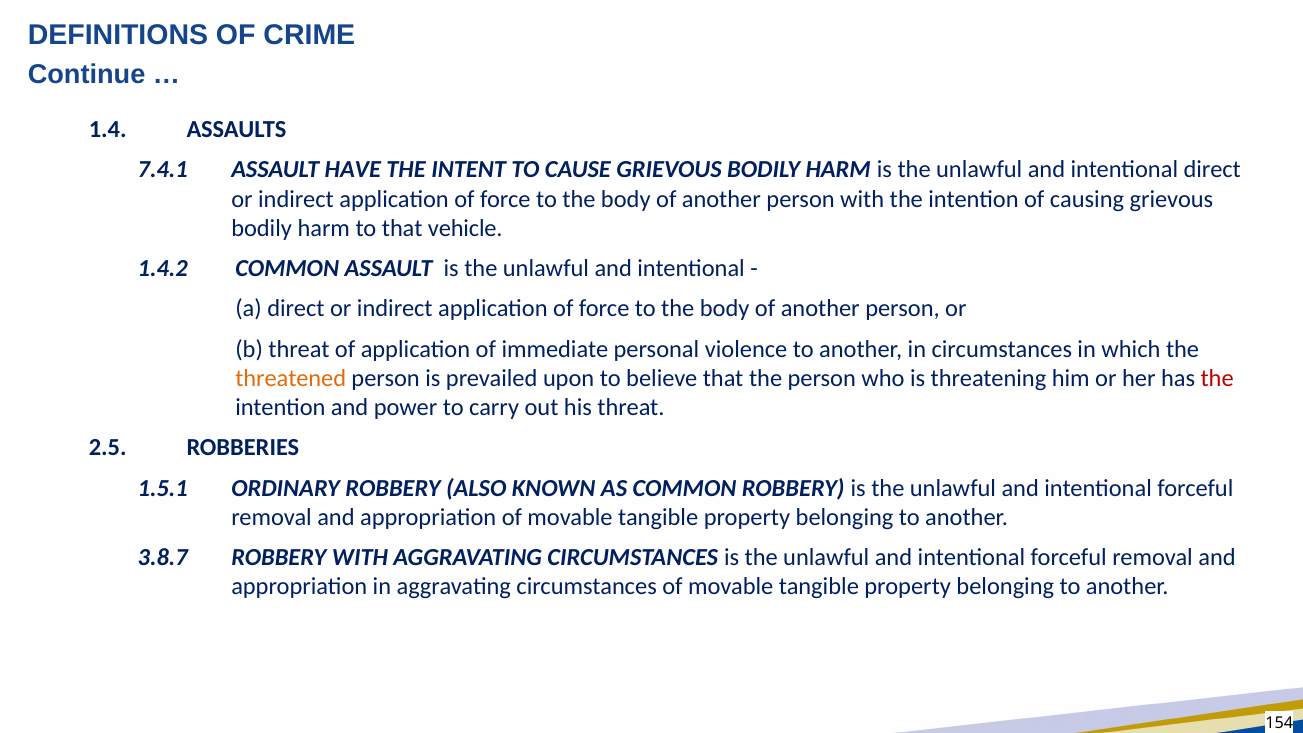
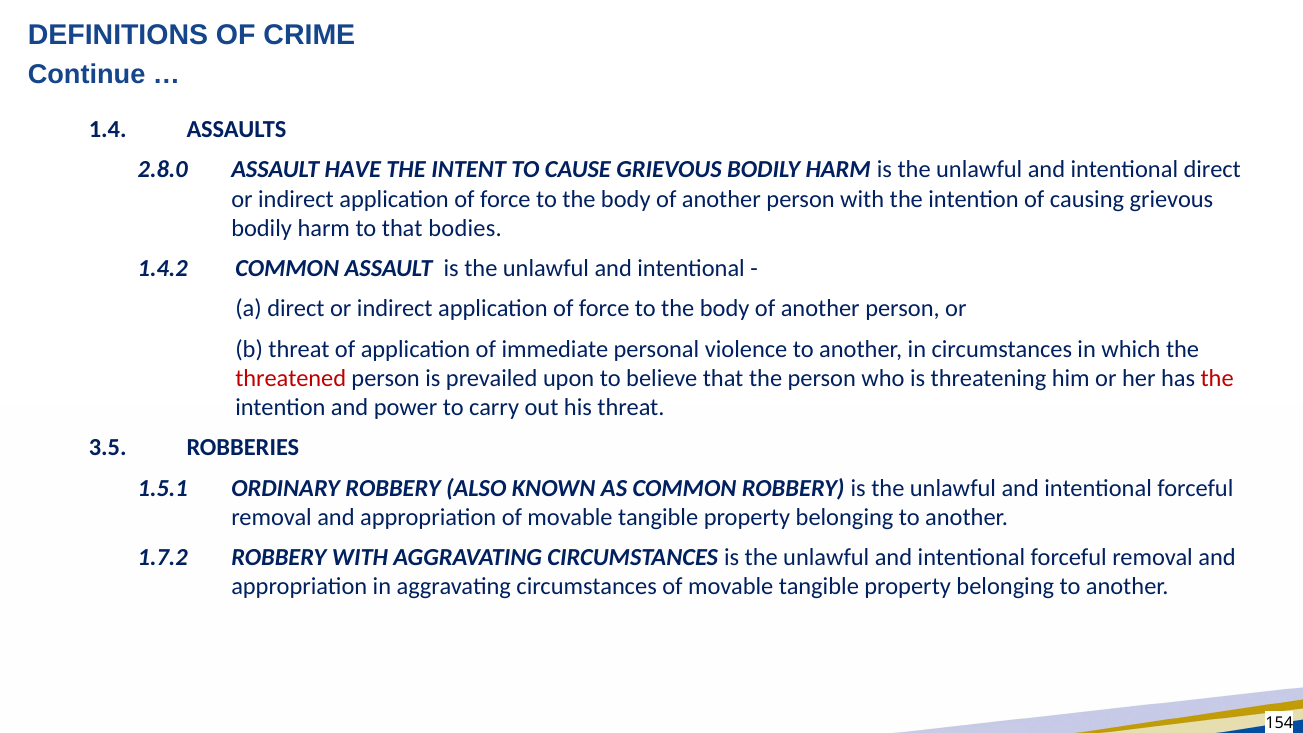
7.4.1: 7.4.1 -> 2.8.0 (163, 170)
vehicle: vehicle -> bodies (465, 229)
threatened colour: orange -> red (291, 378)
2.5: 2.5 -> 3.5 (108, 448)
3.8.7: 3.8.7 -> 1.7.2 (163, 557)
